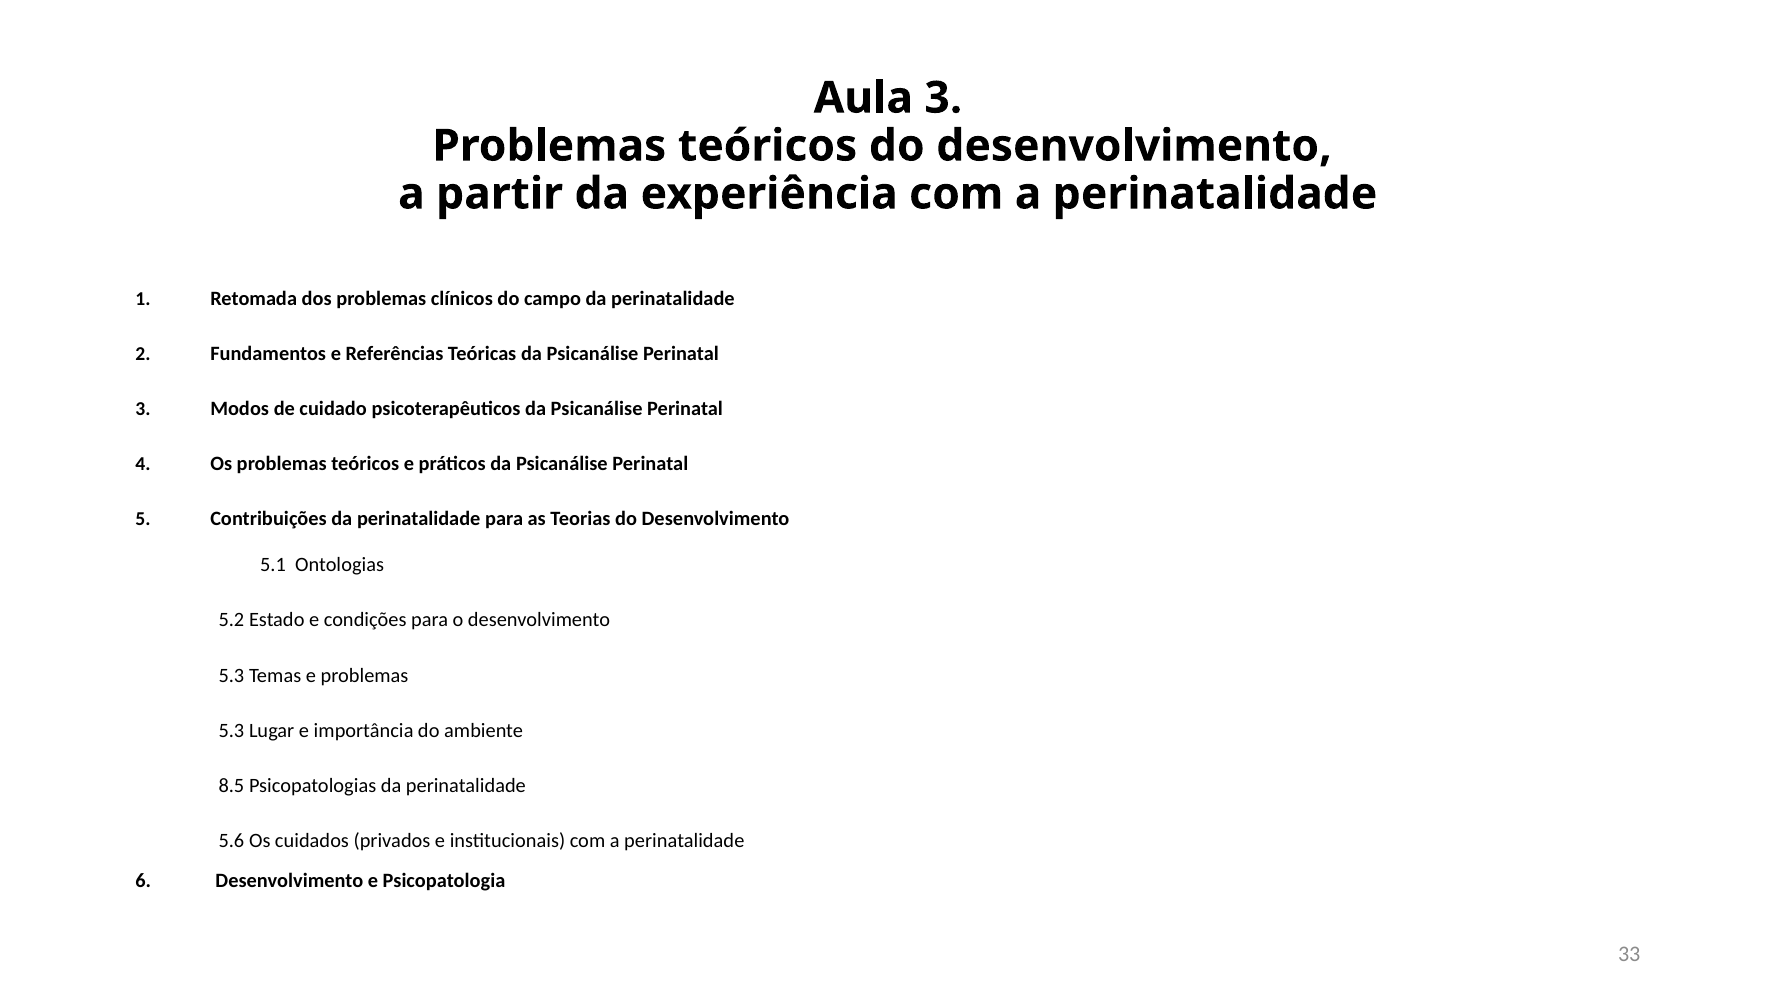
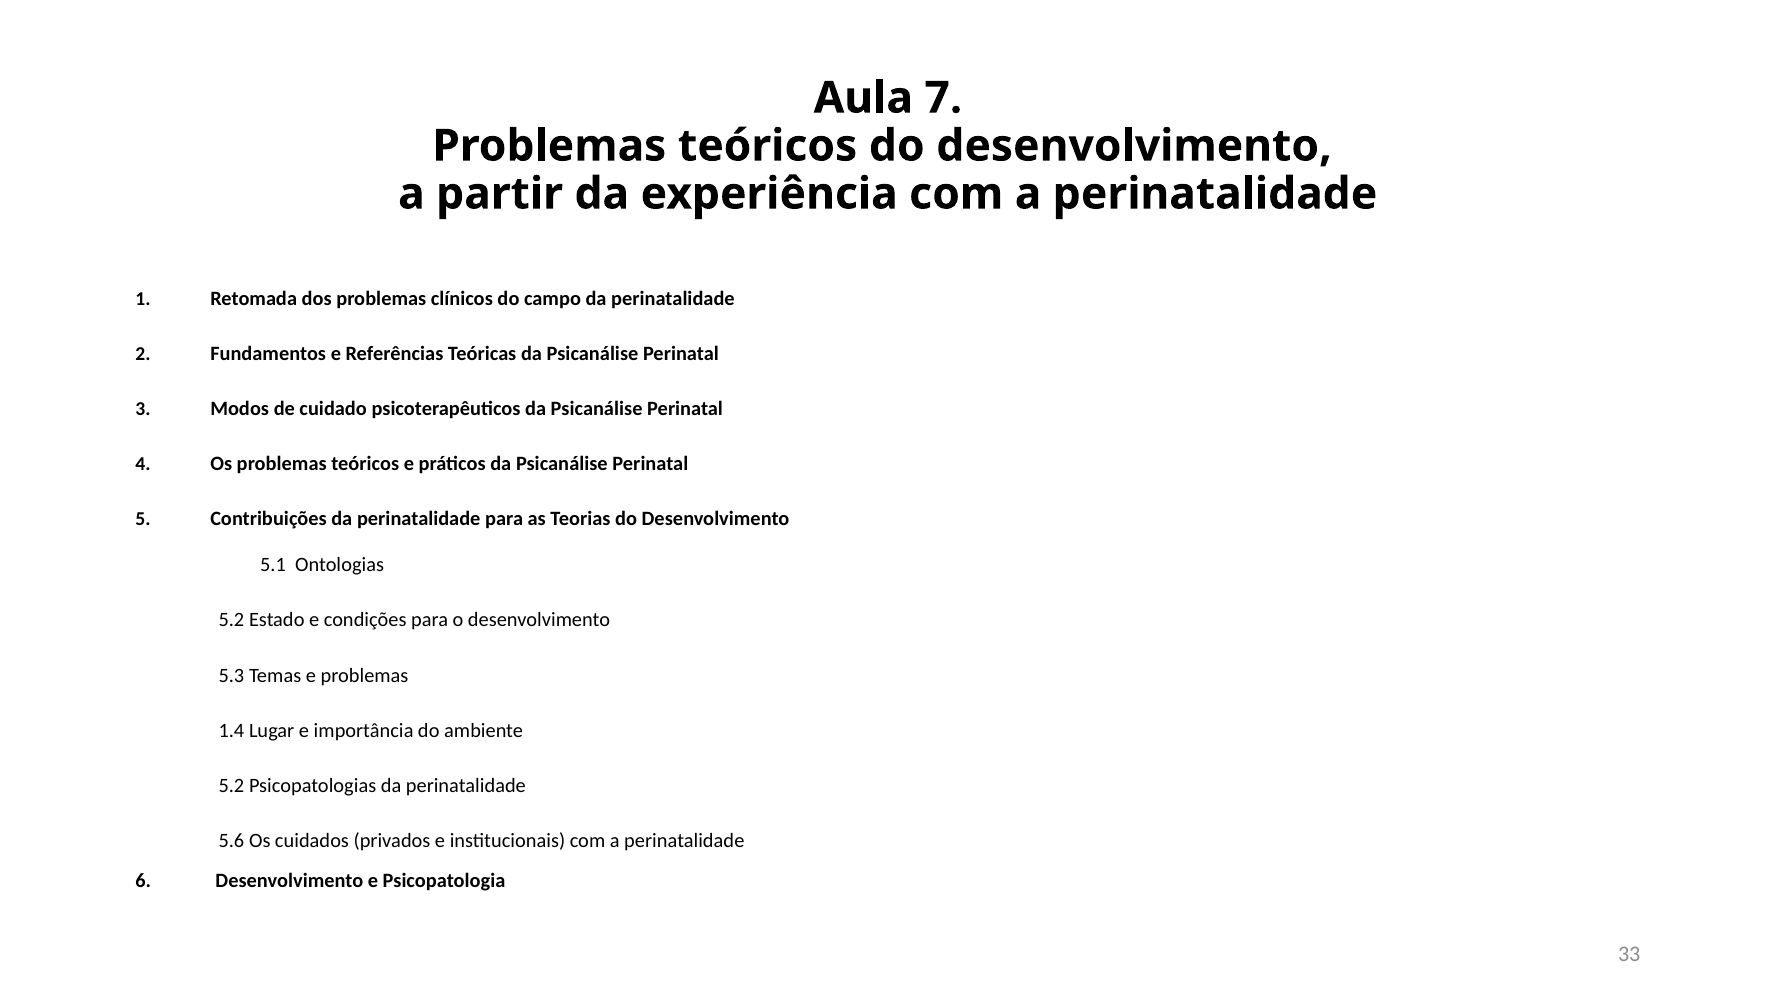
Aula 3: 3 -> 7 (943, 98)
5.3: 5.3 -> 1.4 (231, 730)
8.5: 8.5 -> 5.2 (231, 786)
